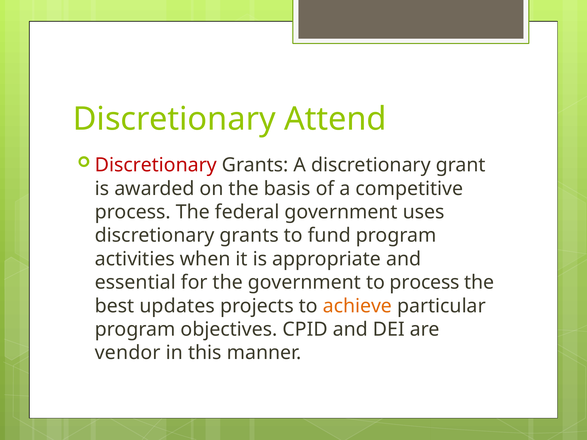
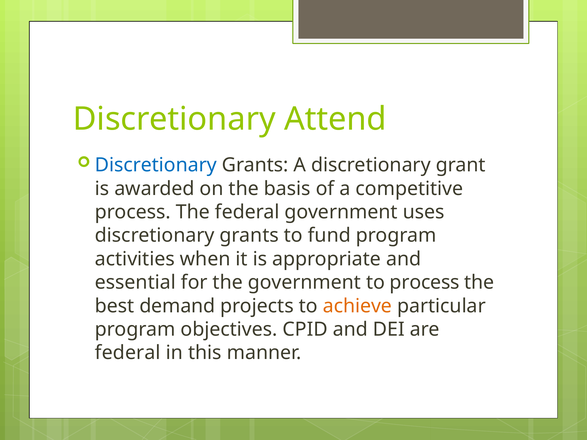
Discretionary colour: red -> blue (156, 165)
updates: updates -> demand (177, 306)
vendor: vendor -> federal (128, 353)
